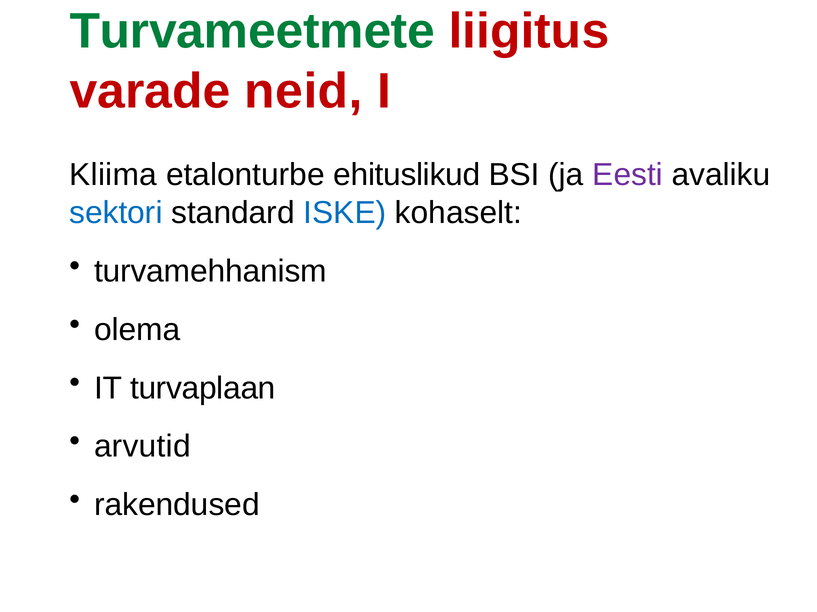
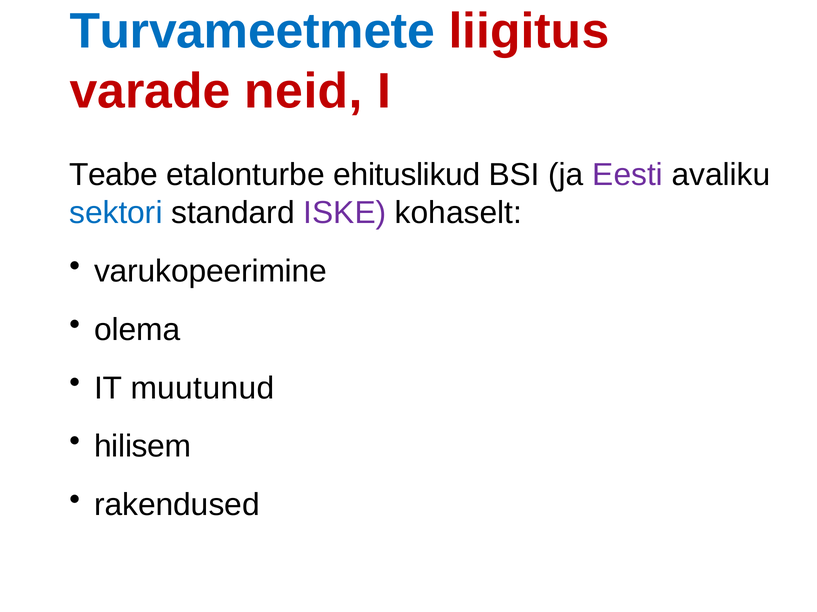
Turvameetmete colour: green -> blue (252, 31)
Kliima: Kliima -> Teabe (113, 175)
ISKE colour: blue -> purple (345, 213)
turvamehhanism: turvamehhanism -> varukopeerimine (211, 272)
turvaplaan: turvaplaan -> muutunud (202, 389)
arvutid: arvutid -> hilisem (143, 447)
